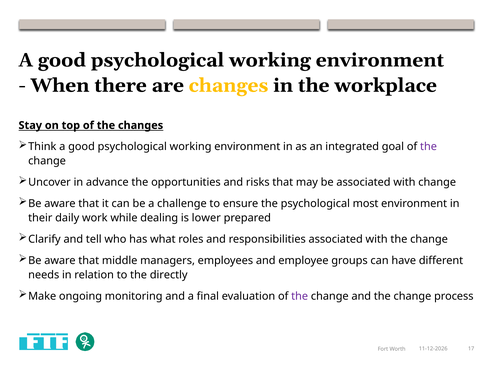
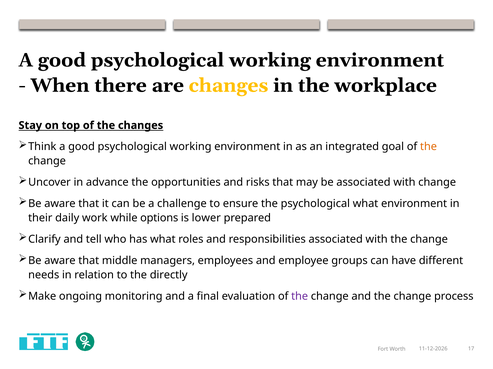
the colour: purple -> orange (429, 147)
psychological most: most -> what (366, 204)
dealing: dealing -> options (159, 218)
